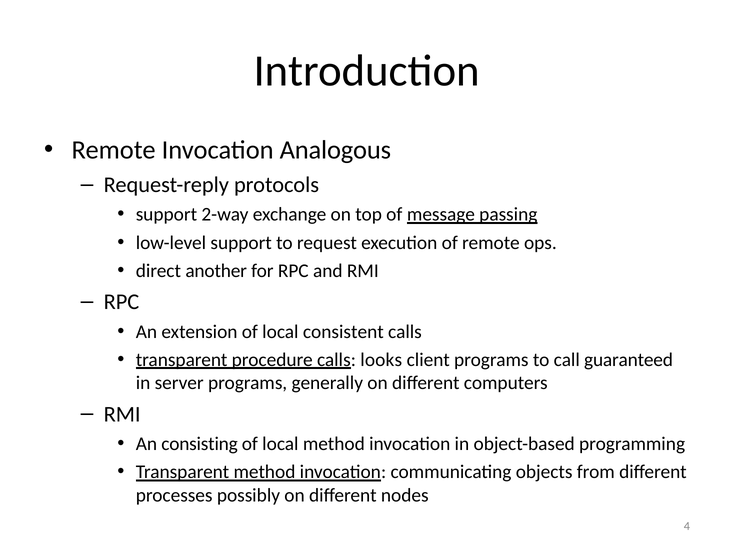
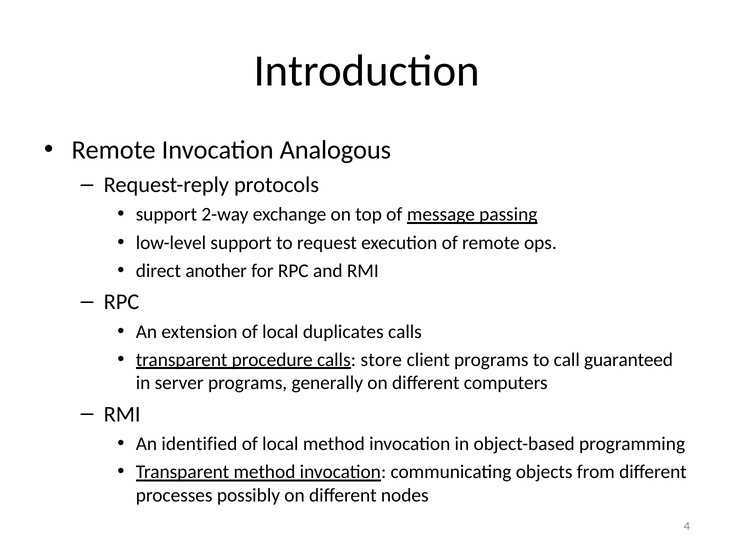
consistent: consistent -> duplicates (343, 331)
looks: looks -> store (381, 359)
consisting: consisting -> identified (199, 443)
